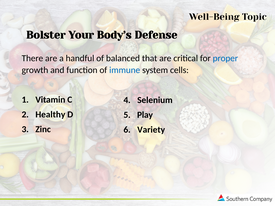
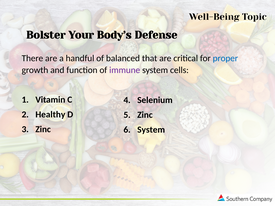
immune colour: blue -> purple (125, 70)
Play: Play -> Zinc (145, 115)
Variety: Variety -> System (151, 130)
